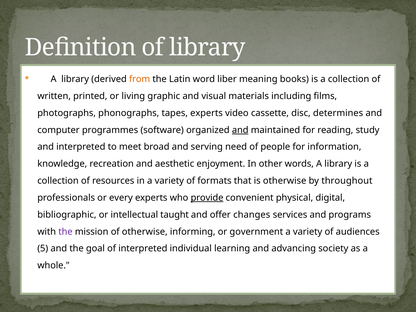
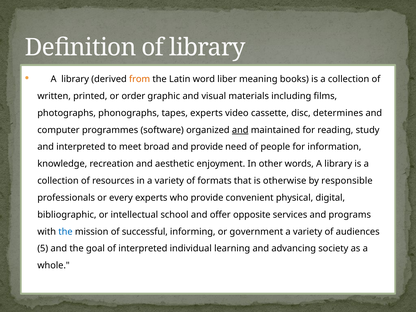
living: living -> order (133, 96)
and serving: serving -> provide (207, 147)
throughout: throughout -> responsible (347, 181)
provide underline: present -> none (207, 198)
taught: taught -> school (175, 215)
changes: changes -> opposite (252, 215)
the colour: purple -> blue (65, 232)
of otherwise: otherwise -> successful (145, 232)
